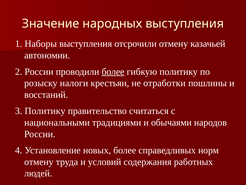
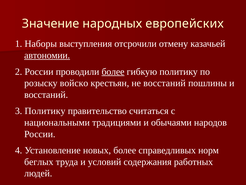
народных выступления: выступления -> европейских (185, 24)
автономии underline: none -> present (47, 55)
налоги: налоги -> войско (74, 83)
не отработки: отработки -> восстаний (164, 83)
отмену: отмену -> беглых (39, 161)
